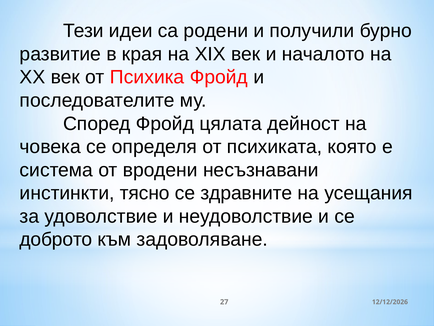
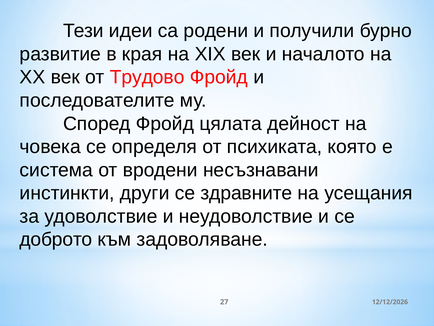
Психика: Психика -> Трудово (147, 77)
тясно: тясно -> други (145, 193)
